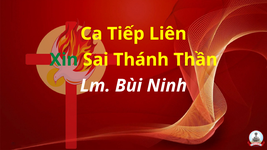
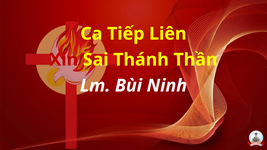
Xin colour: green -> red (64, 60)
